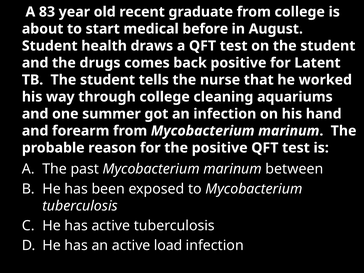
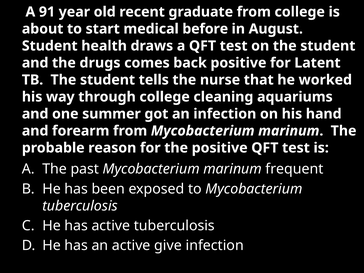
83: 83 -> 91 (47, 12)
between: between -> frequent (294, 169)
load: load -> give (168, 246)
